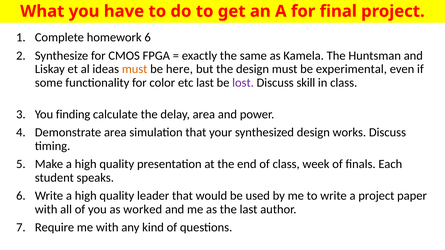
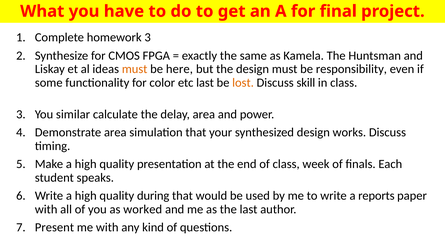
homework 6: 6 -> 3 (148, 38)
experimental: experimental -> responsibility (351, 69)
lost colour: purple -> orange (243, 83)
finding: finding -> similar (73, 114)
leader: leader -> during (153, 196)
a project: project -> reports (376, 196)
Require: Require -> Present (54, 228)
